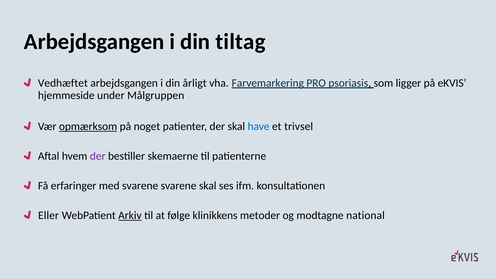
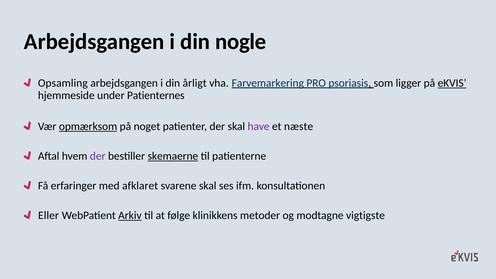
tiltag: tiltag -> nogle (241, 42)
Vedhæftet: Vedhæftet -> Opsamling (63, 83)
eKVIS underline: none -> present (452, 83)
Målgruppen: Målgruppen -> Patienternes (156, 95)
have colour: blue -> purple (259, 126)
trivsel: trivsel -> næste (299, 126)
skemaerne underline: none -> present (173, 156)
med svarene: svarene -> afklaret (140, 186)
national: national -> vigtigste (366, 216)
